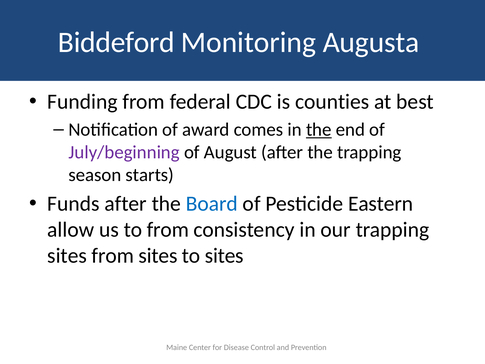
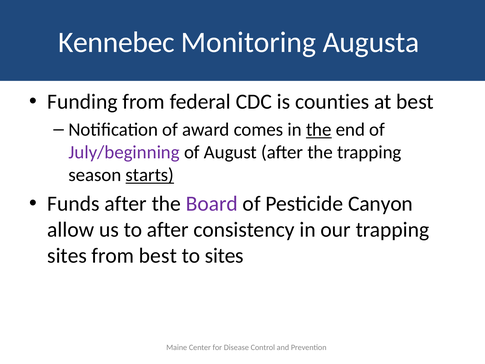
Biddeford: Biddeford -> Kennebec (116, 42)
starts underline: none -> present (150, 175)
Board colour: blue -> purple (212, 204)
Eastern: Eastern -> Canyon (381, 204)
to from: from -> after (168, 230)
from sites: sites -> best (158, 255)
